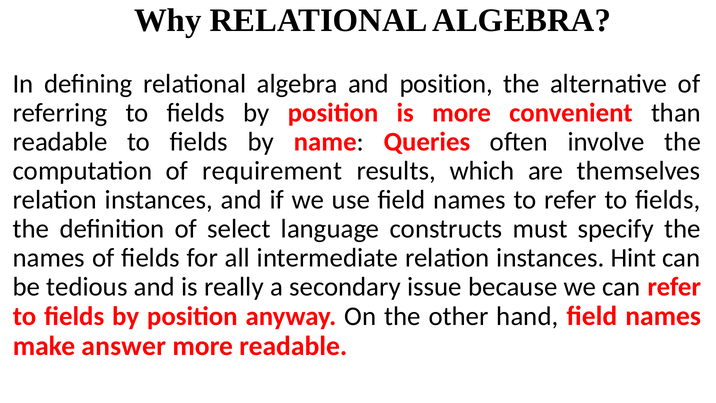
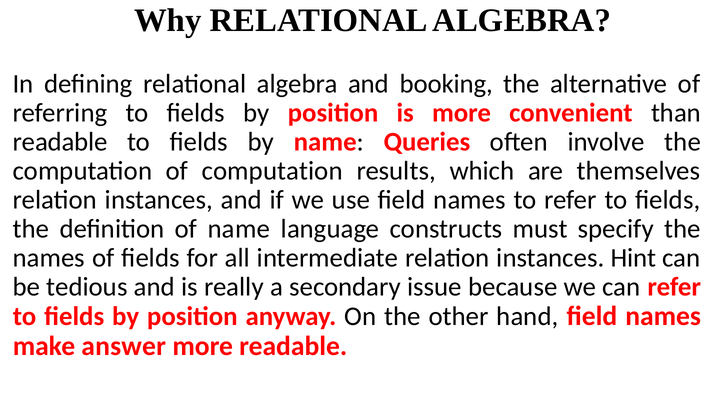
and position: position -> booking (446, 84)
of requirement: requirement -> computation (272, 171)
of select: select -> name (239, 229)
